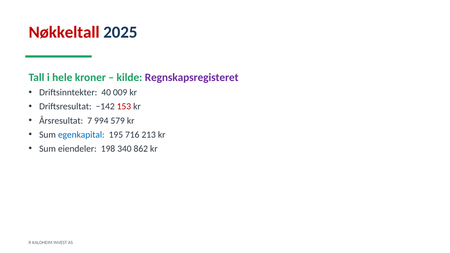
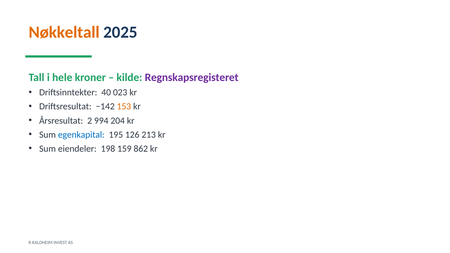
Nøkkeltall colour: red -> orange (64, 32)
009: 009 -> 023 (120, 93)
153 colour: red -> orange (124, 107)
7: 7 -> 2 (90, 121)
579: 579 -> 204 (118, 121)
716: 716 -> 126 (132, 135)
340: 340 -> 159 (124, 149)
